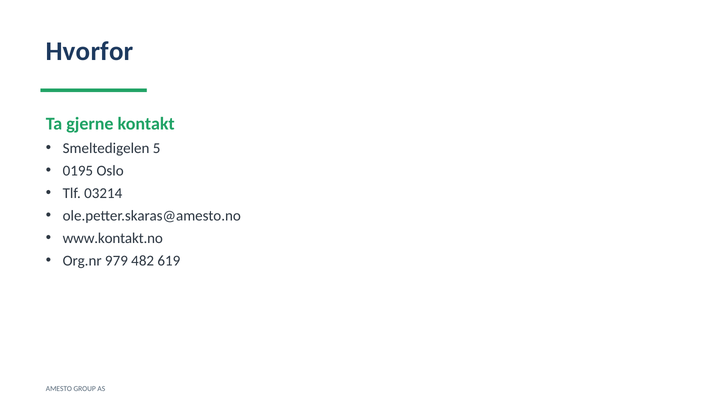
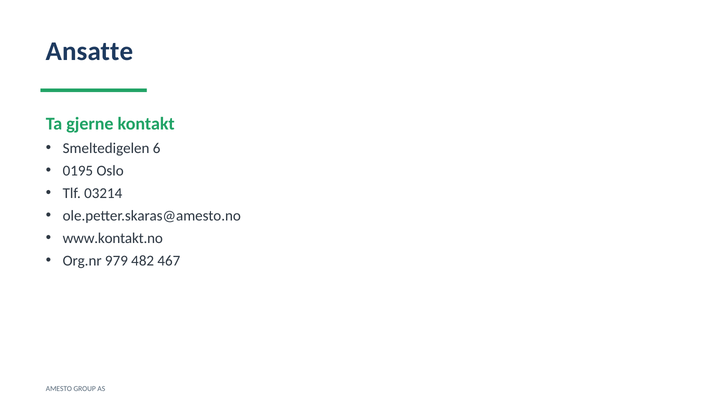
Hvorfor: Hvorfor -> Ansatte (90, 51)
5: 5 -> 6 (157, 148)
619: 619 -> 467 (169, 261)
